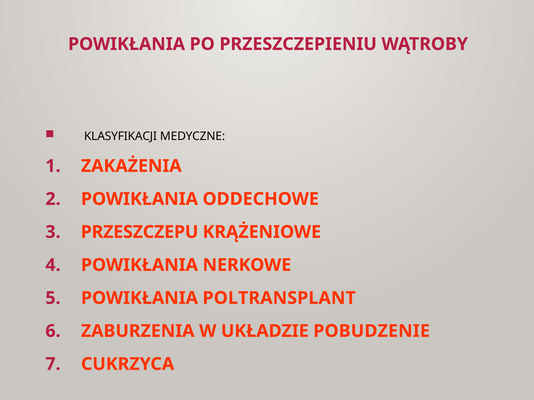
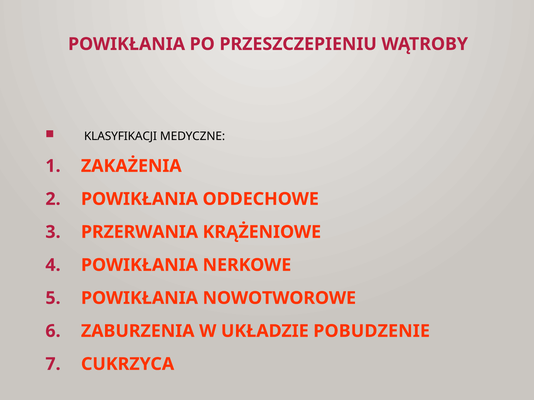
PRZESZCZEPU: PRZESZCZEPU -> PRZERWANIA (140, 232)
POLTRANSPLANT: POLTRANSPLANT -> NOWOTWOROWE (279, 298)
